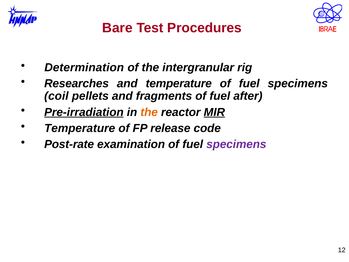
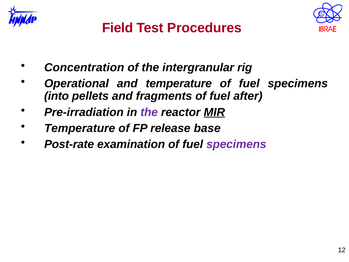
Bare: Bare -> Field (118, 28)
Determination: Determination -> Concentration (84, 67)
Researches: Researches -> Operational (76, 83)
coil: coil -> into (57, 96)
Pre-irradiation underline: present -> none (84, 112)
the colour: orange -> purple (149, 112)
code: code -> base (207, 128)
